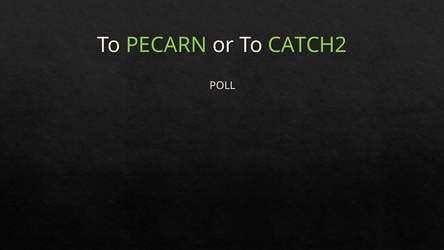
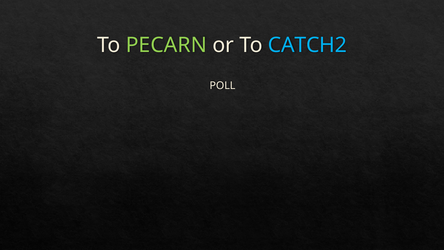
CATCH2 colour: light green -> light blue (307, 45)
